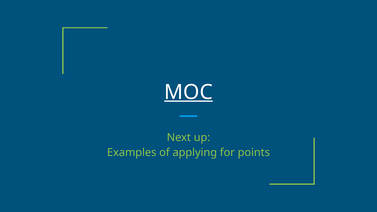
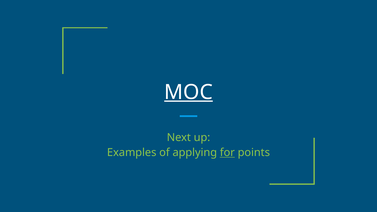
for underline: none -> present (227, 153)
